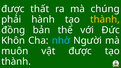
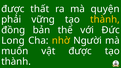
chúng: chúng -> quyện (105, 9)
hành: hành -> vững (43, 20)
Khôn: Khôn -> Long (13, 41)
nhờ colour: light blue -> yellow (61, 41)
